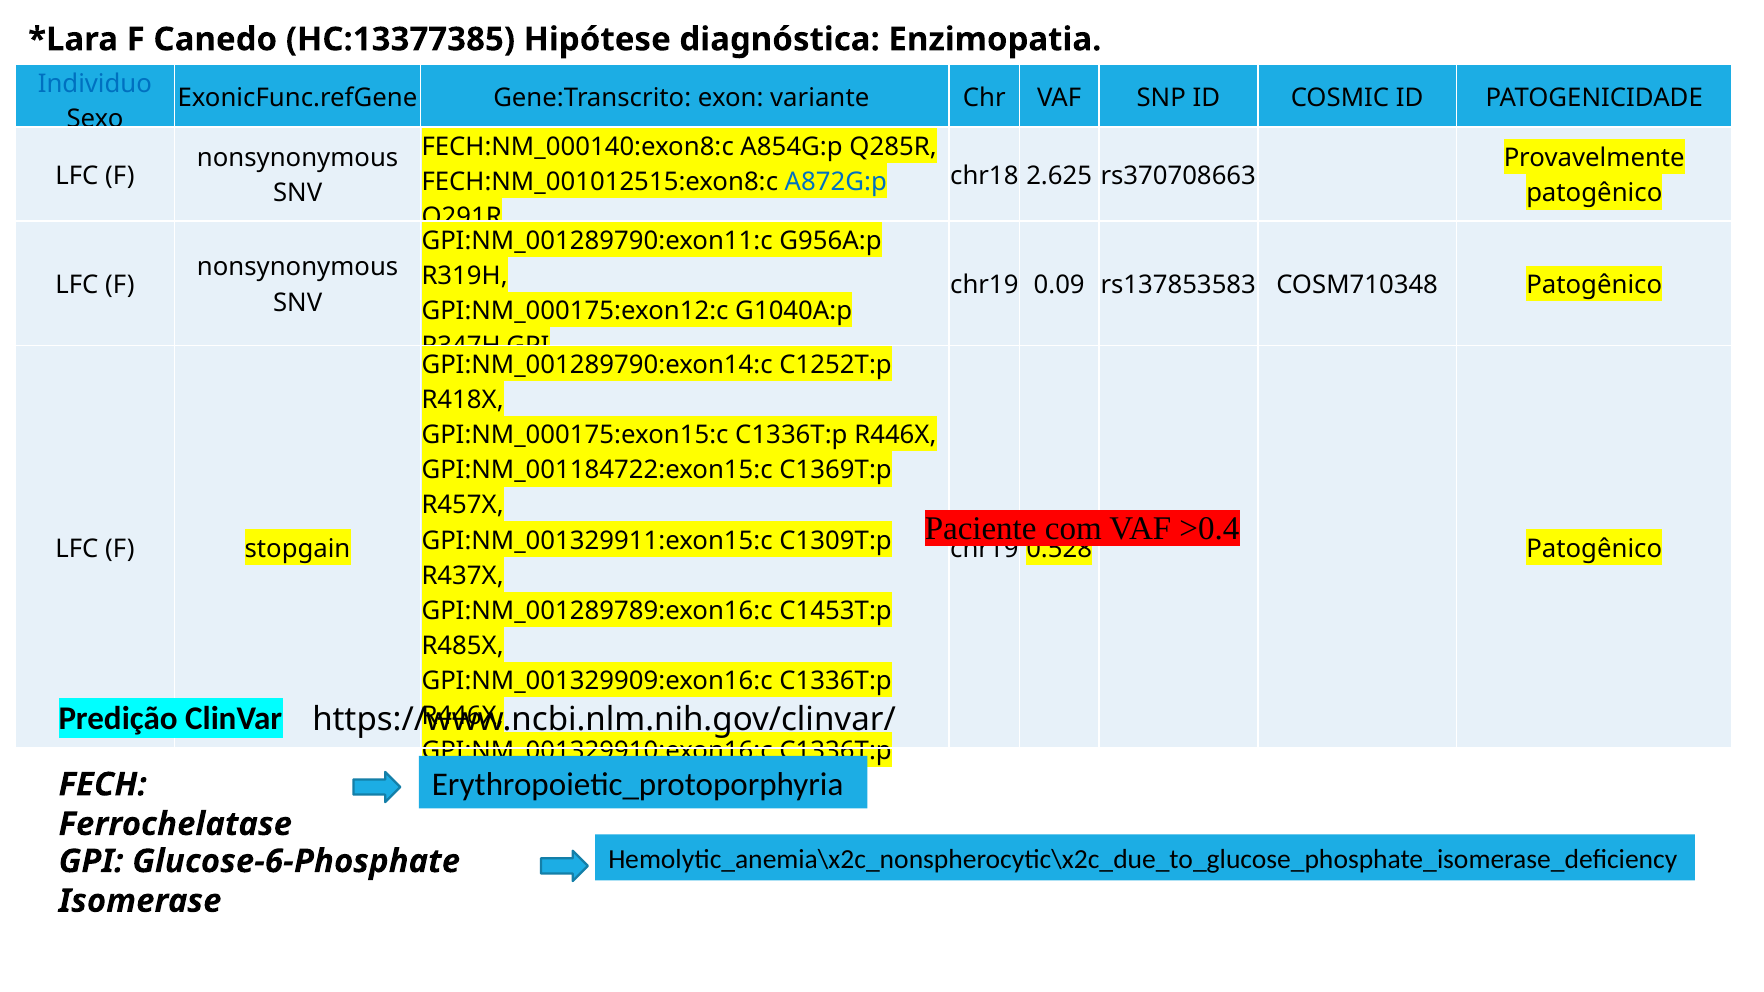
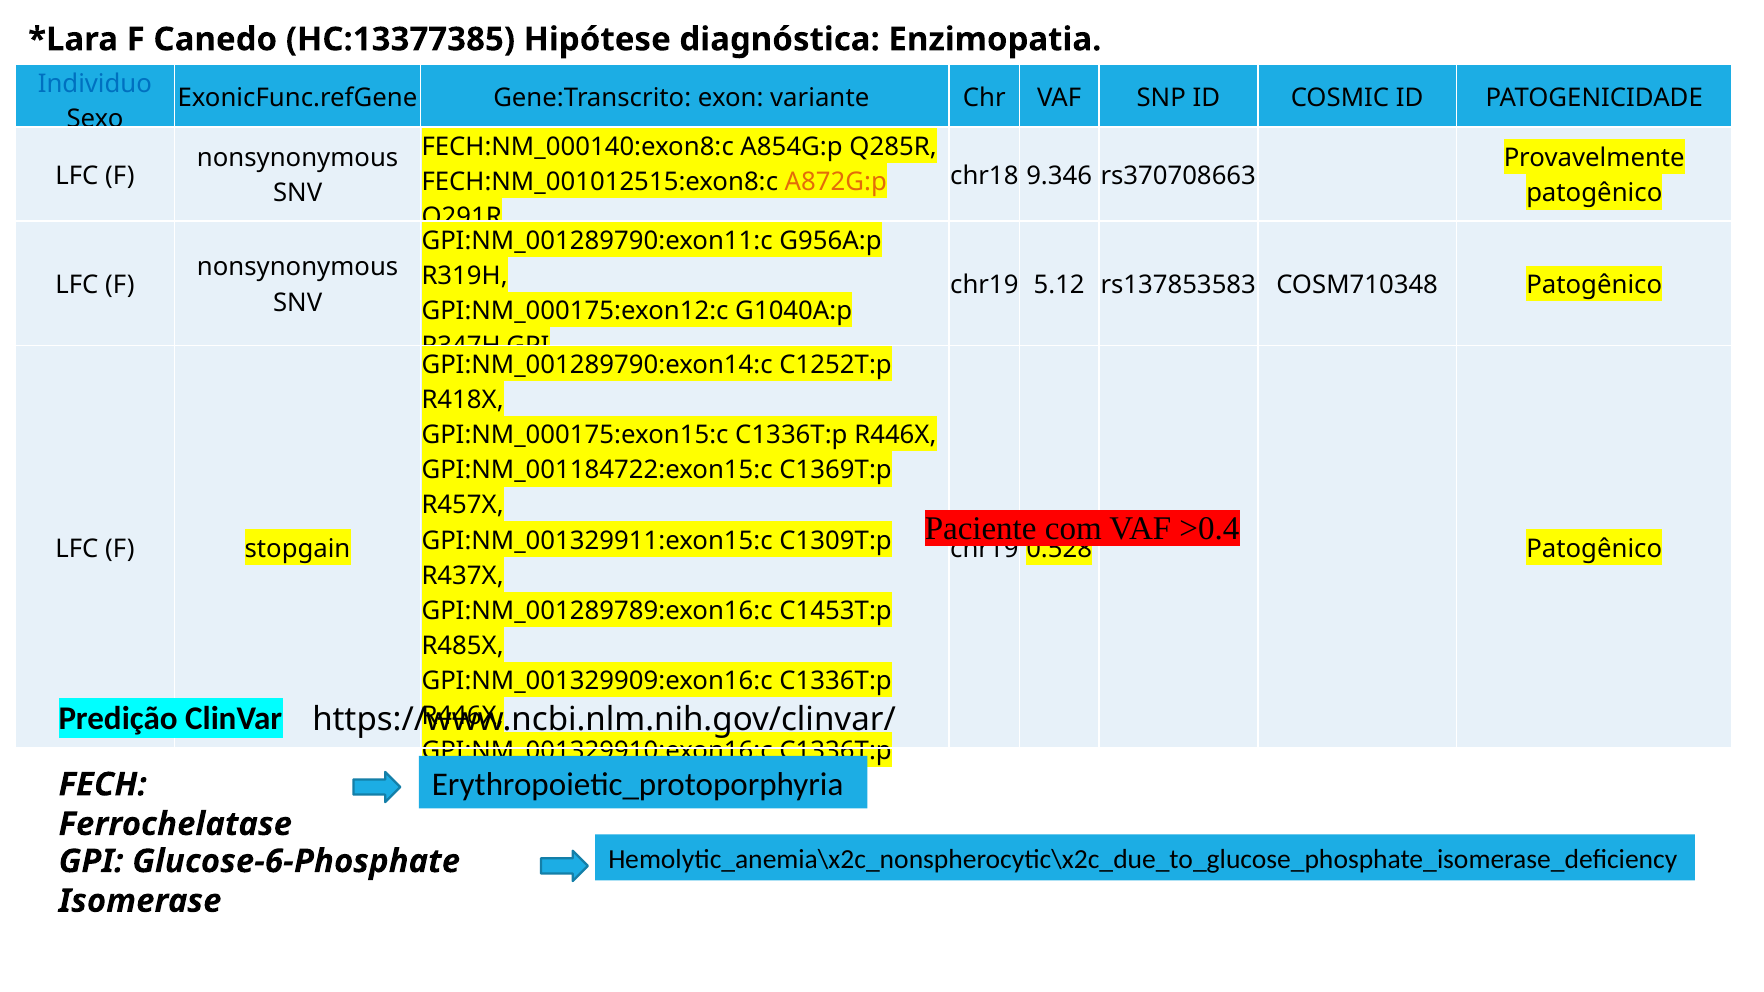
2.625: 2.625 -> 9.346 (1059, 176)
A872G:p colour: blue -> orange (836, 182)
0.09: 0.09 -> 5.12 (1059, 285)
